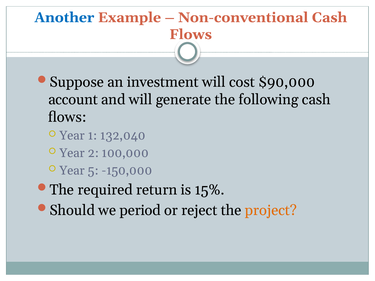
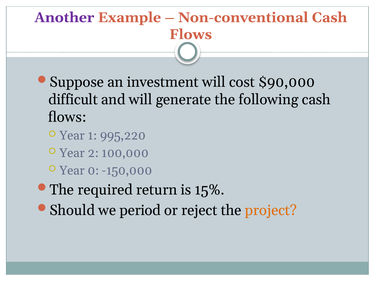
Another colour: blue -> purple (64, 18)
account: account -> difficult (73, 100)
132,040: 132,040 -> 995,220 (123, 136)
5: 5 -> 0 (93, 171)
